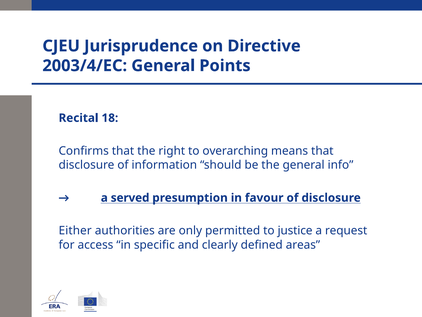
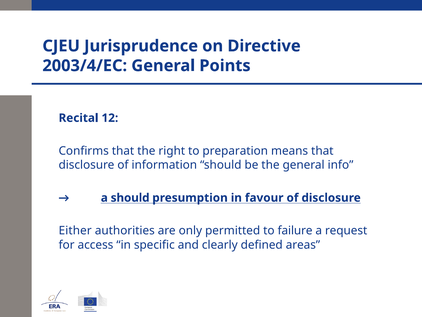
18: 18 -> 12 (110, 118)
overarching: overarching -> preparation (235, 151)
a served: served -> should (130, 198)
justice: justice -> failure (295, 230)
